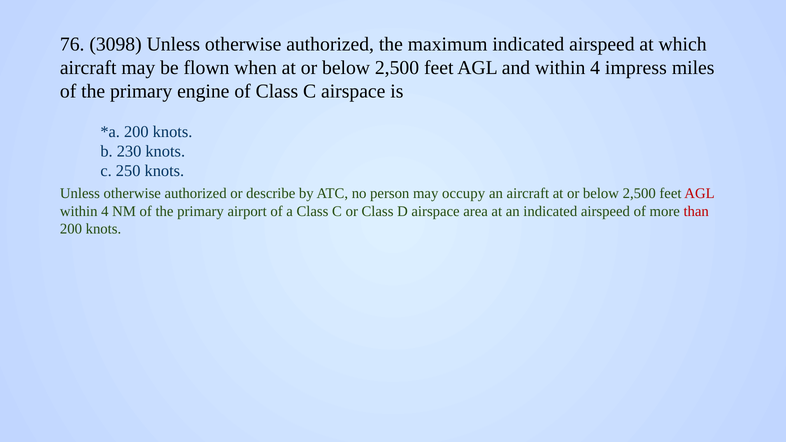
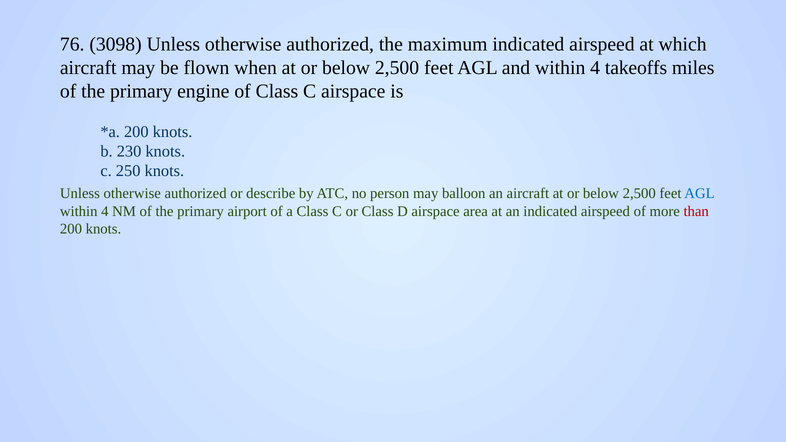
impress: impress -> takeoffs (636, 68)
occupy: occupy -> balloon (464, 194)
AGL colour: red -> blue (700, 194)
